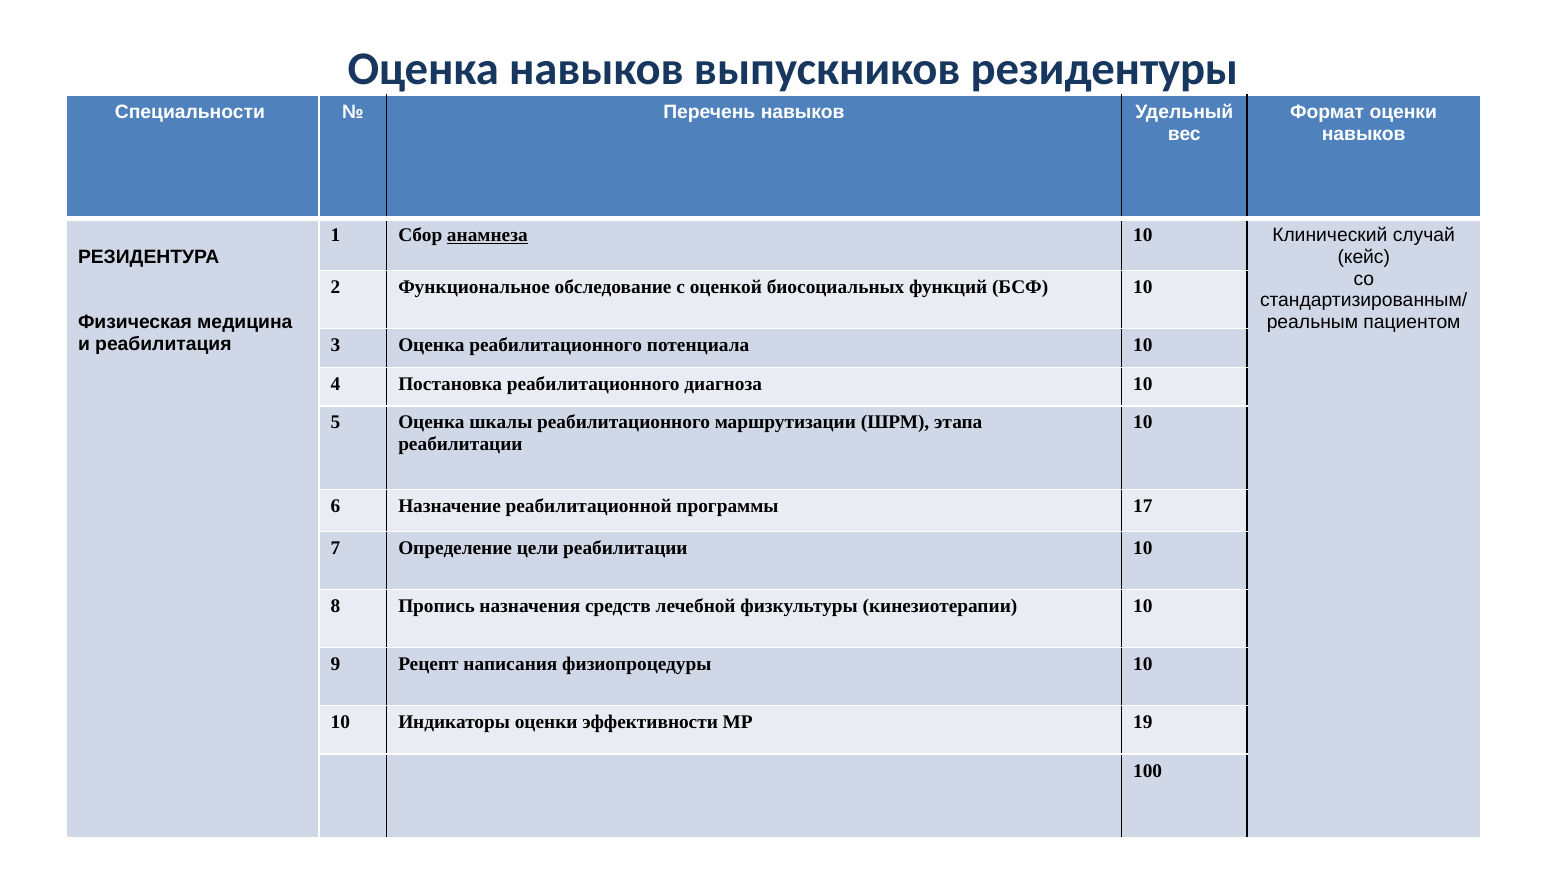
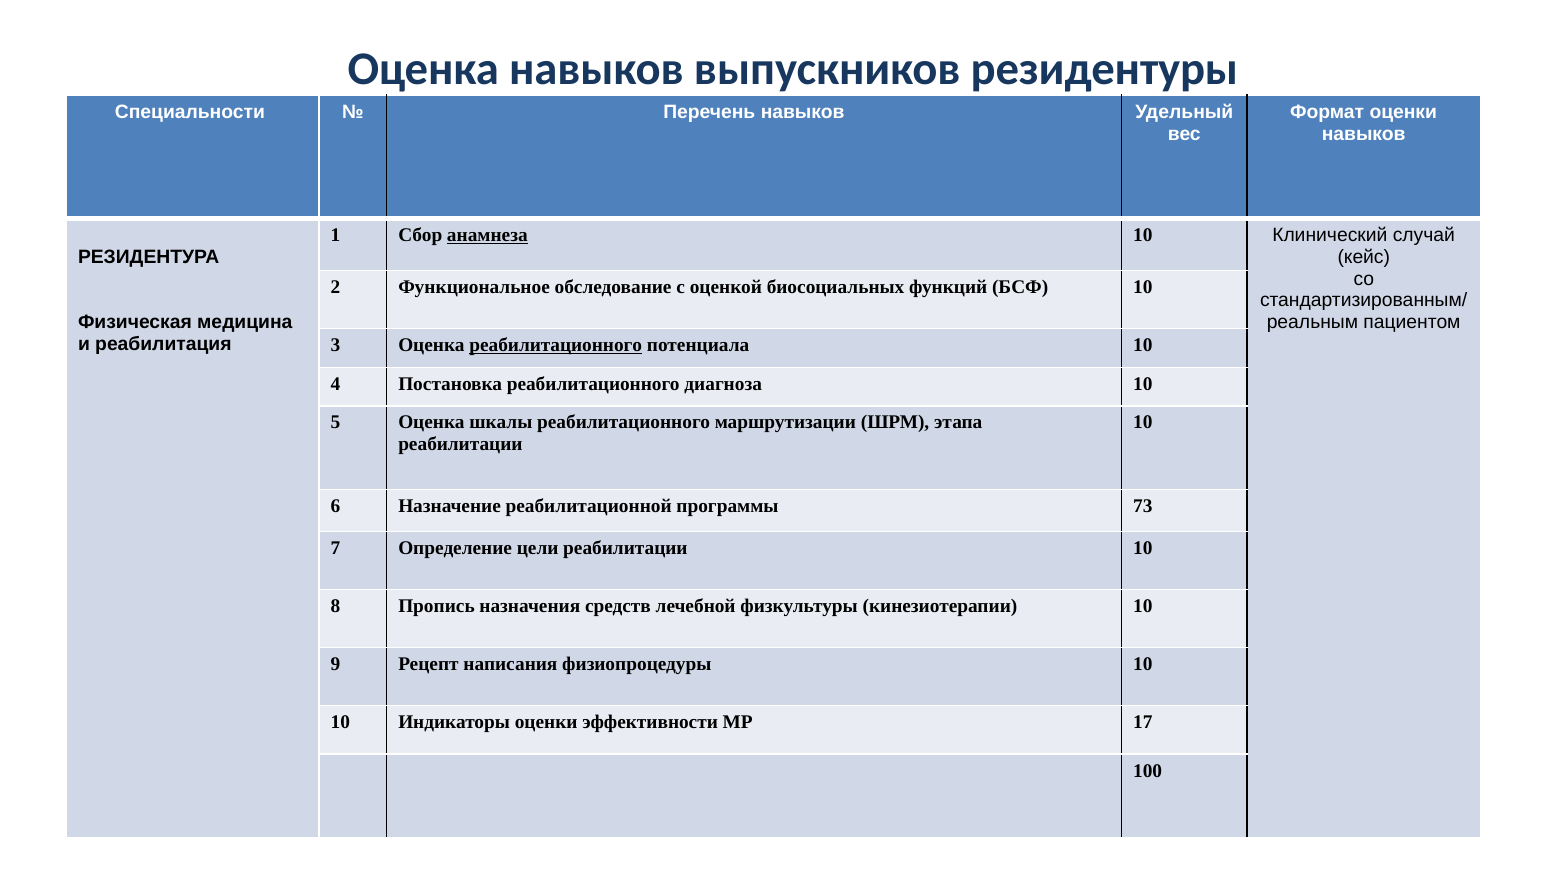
реабилитационного underline: none -> present (556, 345)
17: 17 -> 73 (1143, 506)
19: 19 -> 17 (1143, 722)
